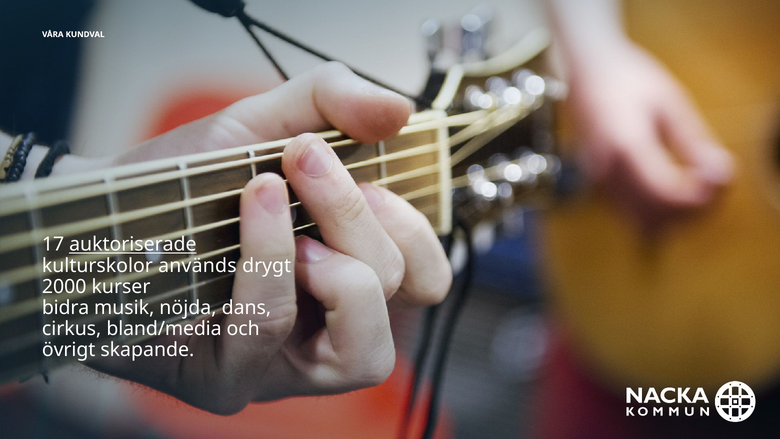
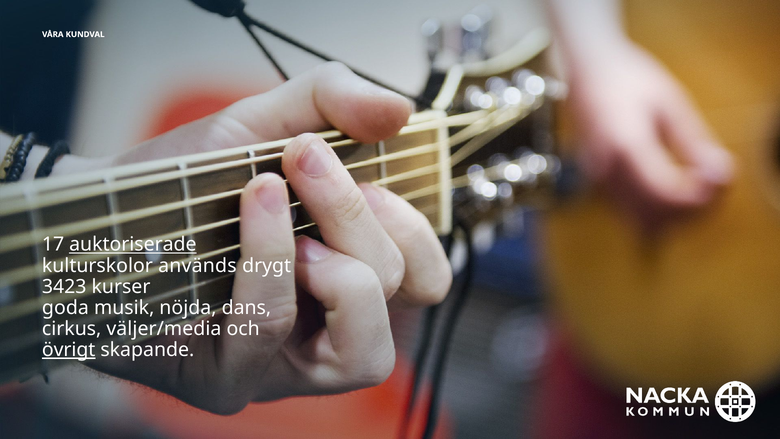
2000: 2000 -> 3423 (64, 286)
bidra: bidra -> goda (65, 308)
bland/media: bland/media -> väljer/media (164, 329)
övrigt underline: none -> present (69, 350)
